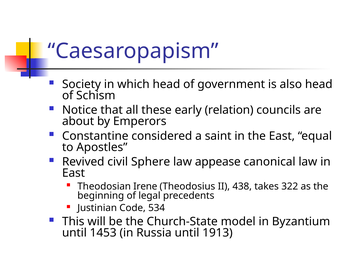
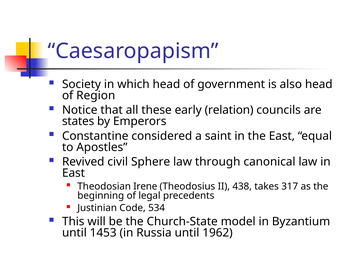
Schism: Schism -> Region (96, 96)
about: about -> states (78, 121)
appease: appease -> through (218, 162)
322: 322 -> 317 (290, 187)
1913: 1913 -> 1962 (218, 233)
